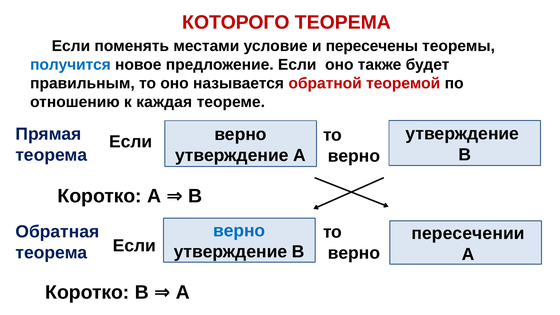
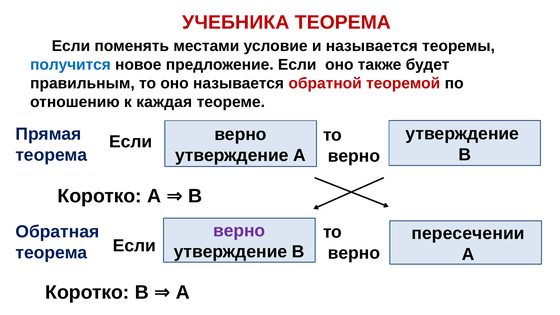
КОТОРОГО: КОТОРОГО -> УЧЕБНИКА (236, 22)
и пересечены: пересечены -> называется (372, 46)
верно colour: blue -> purple (239, 231)
